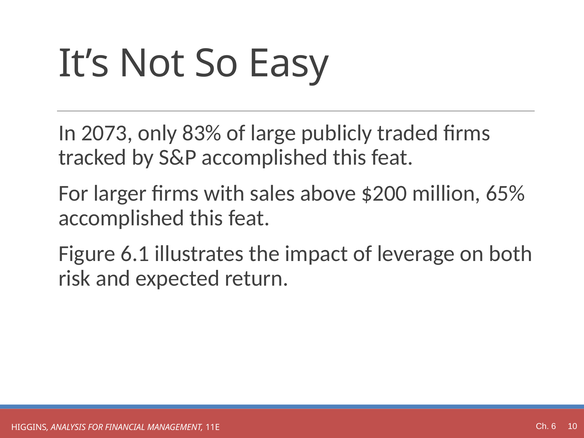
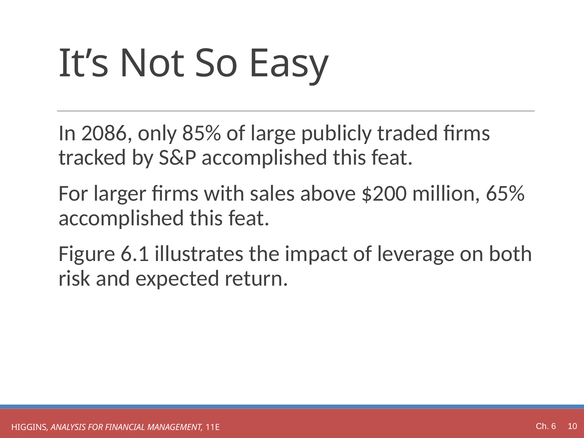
2073: 2073 -> 2086 (107, 133)
83%: 83% -> 85% (202, 133)
